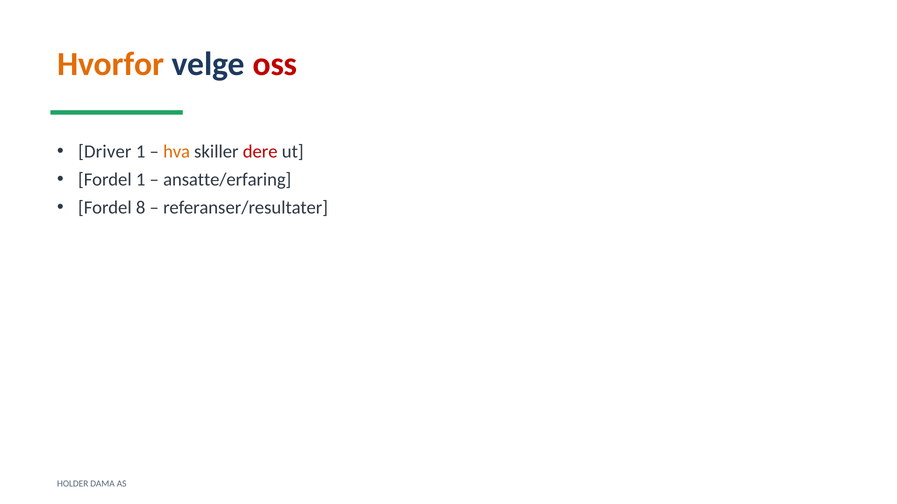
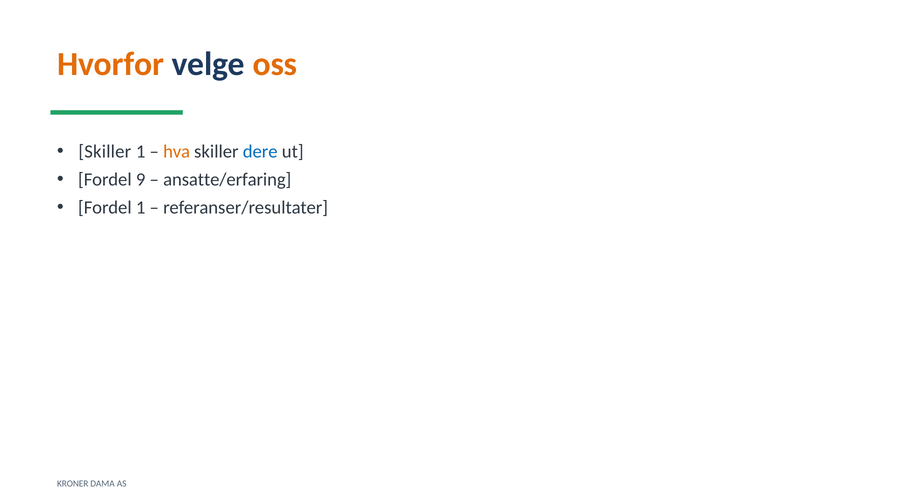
oss colour: red -> orange (275, 64)
Driver: Driver -> Skiller (105, 152)
dere colour: red -> blue (260, 152)
Fordel 1: 1 -> 9 (141, 180)
Fordel 8: 8 -> 1 (141, 208)
HOLDER: HOLDER -> KRONER (73, 484)
